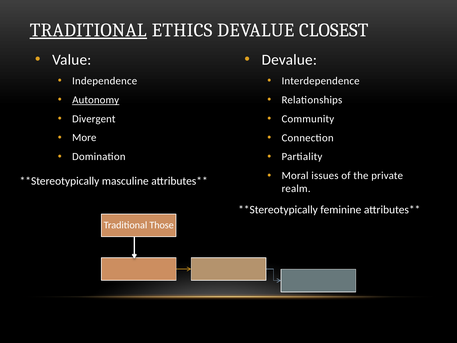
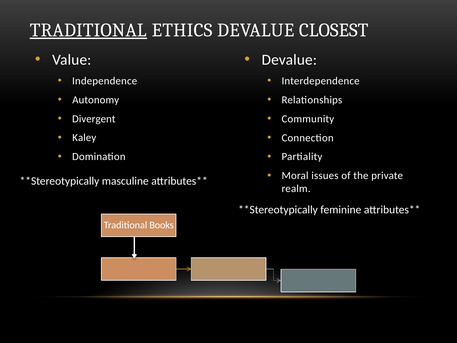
Autonomy underline: present -> none (96, 100)
More: More -> Kaley (84, 138)
Those: Those -> Books (162, 225)
